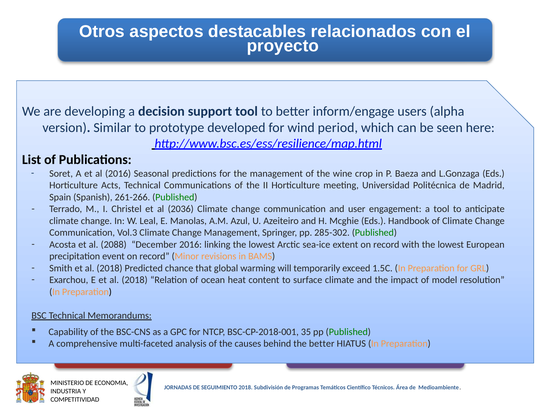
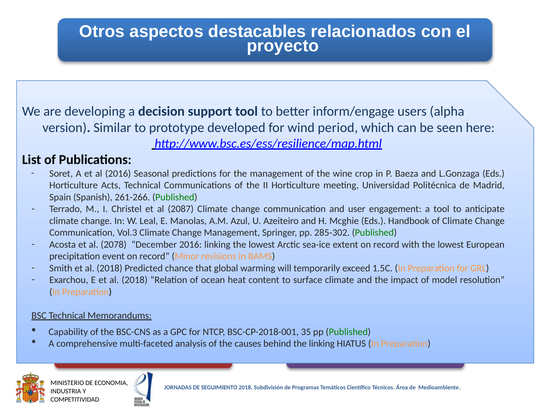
2036: 2036 -> 2087 (181, 209)
2088: 2088 -> 2078 (114, 245)
the better: better -> linking (322, 344)
